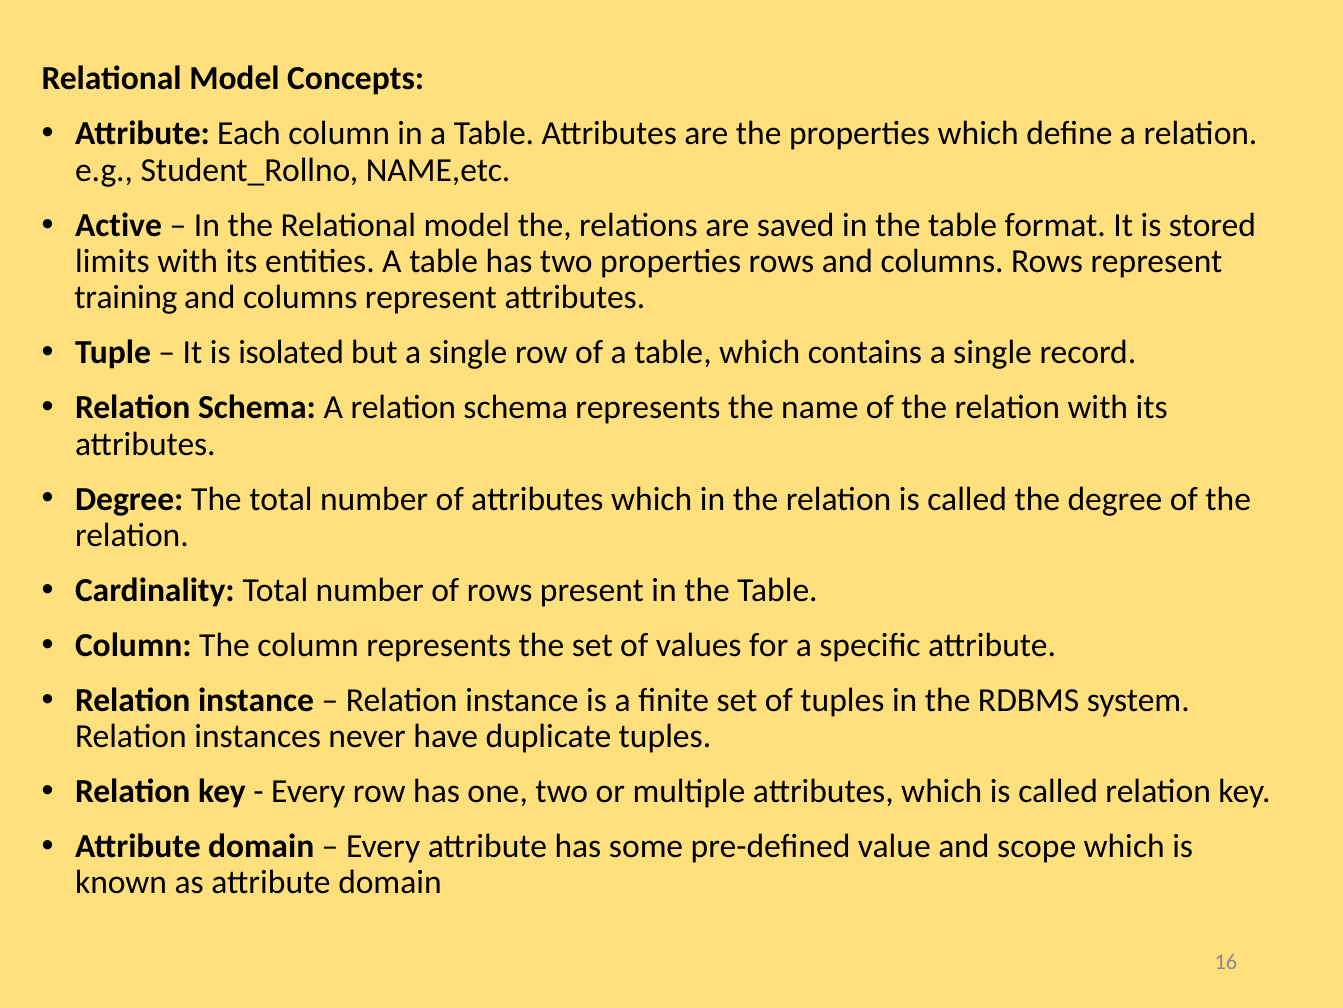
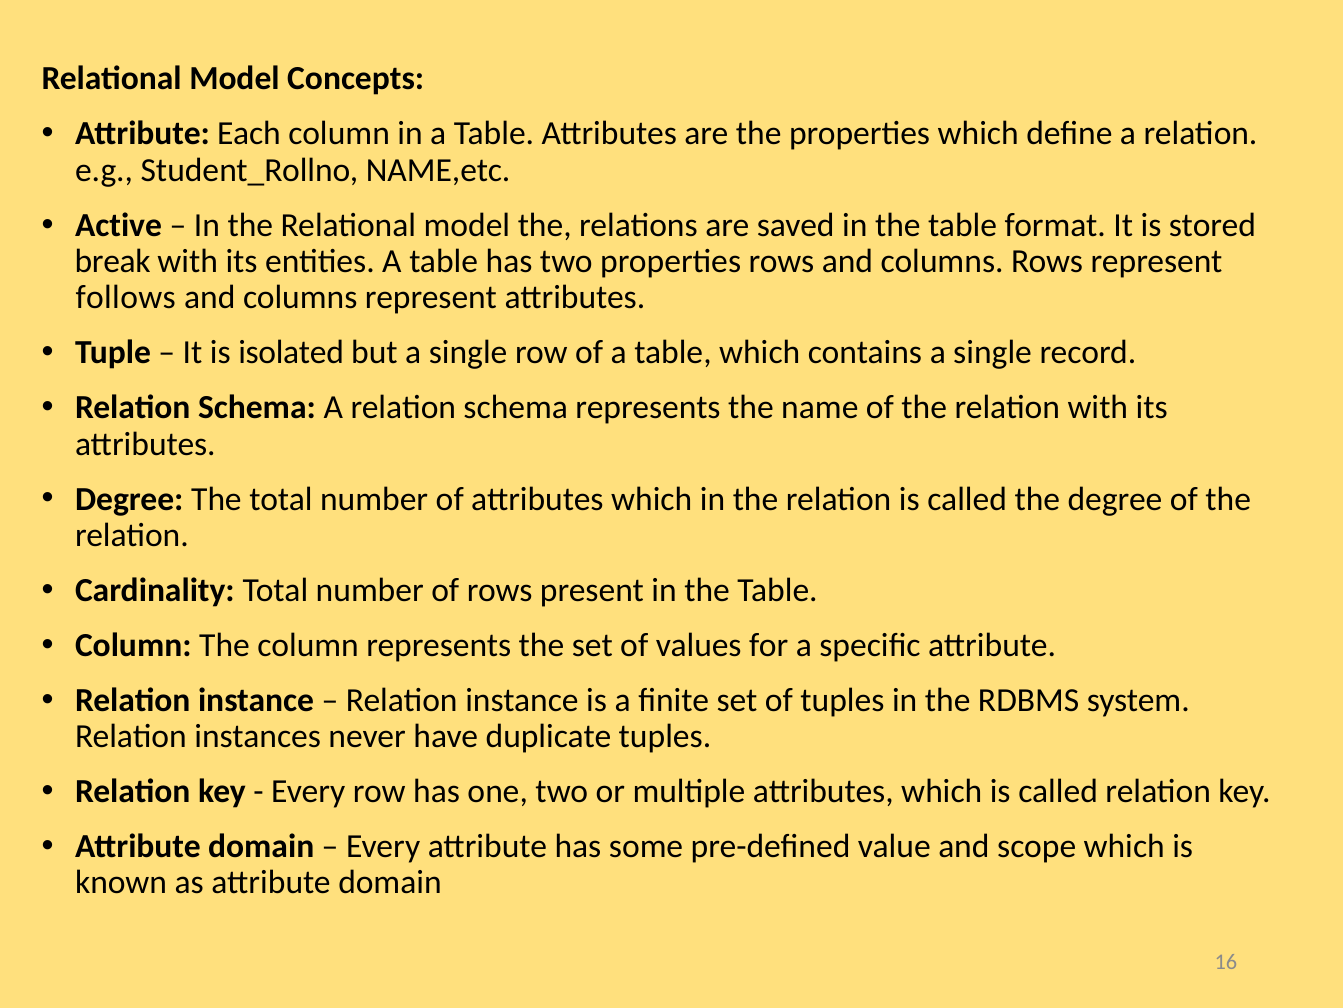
limits: limits -> break (113, 261)
training: training -> follows (126, 297)
